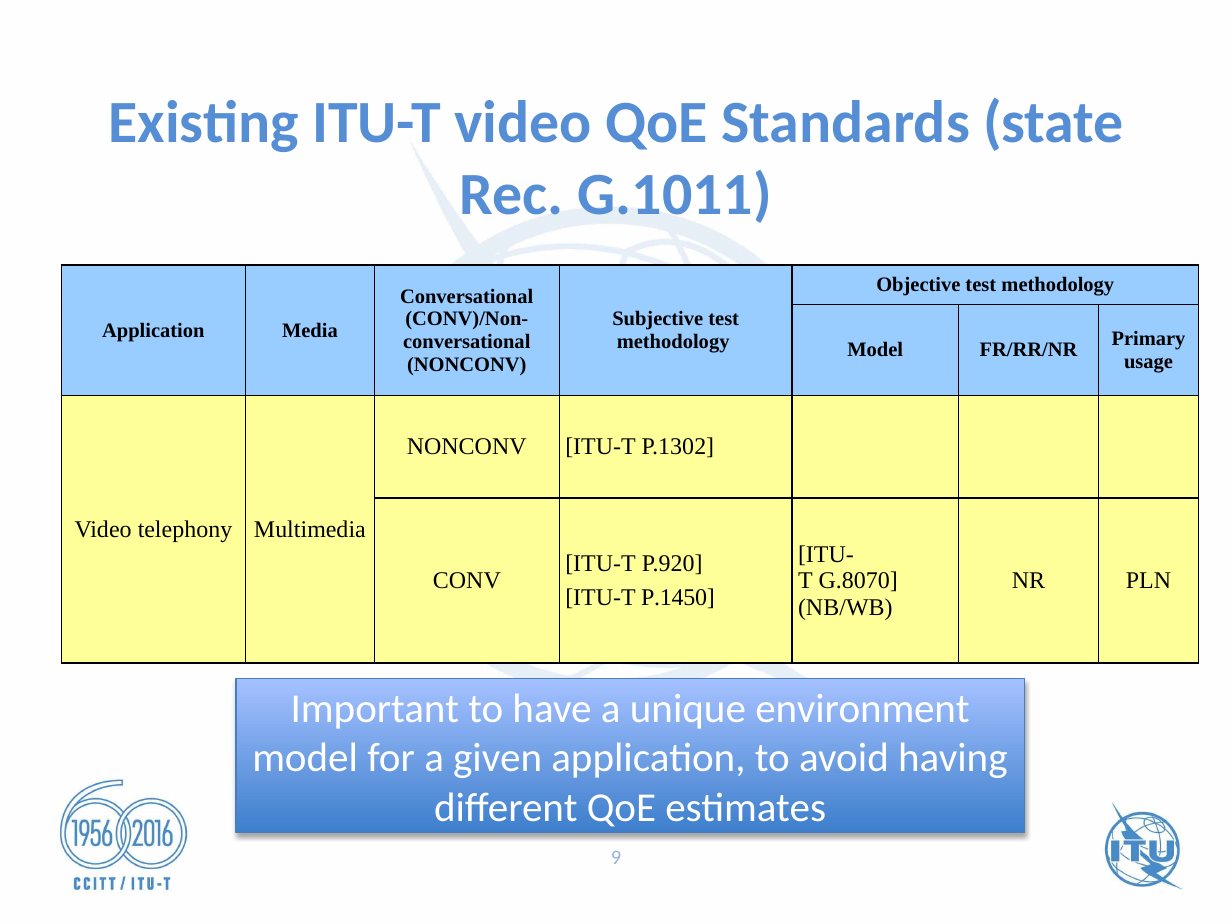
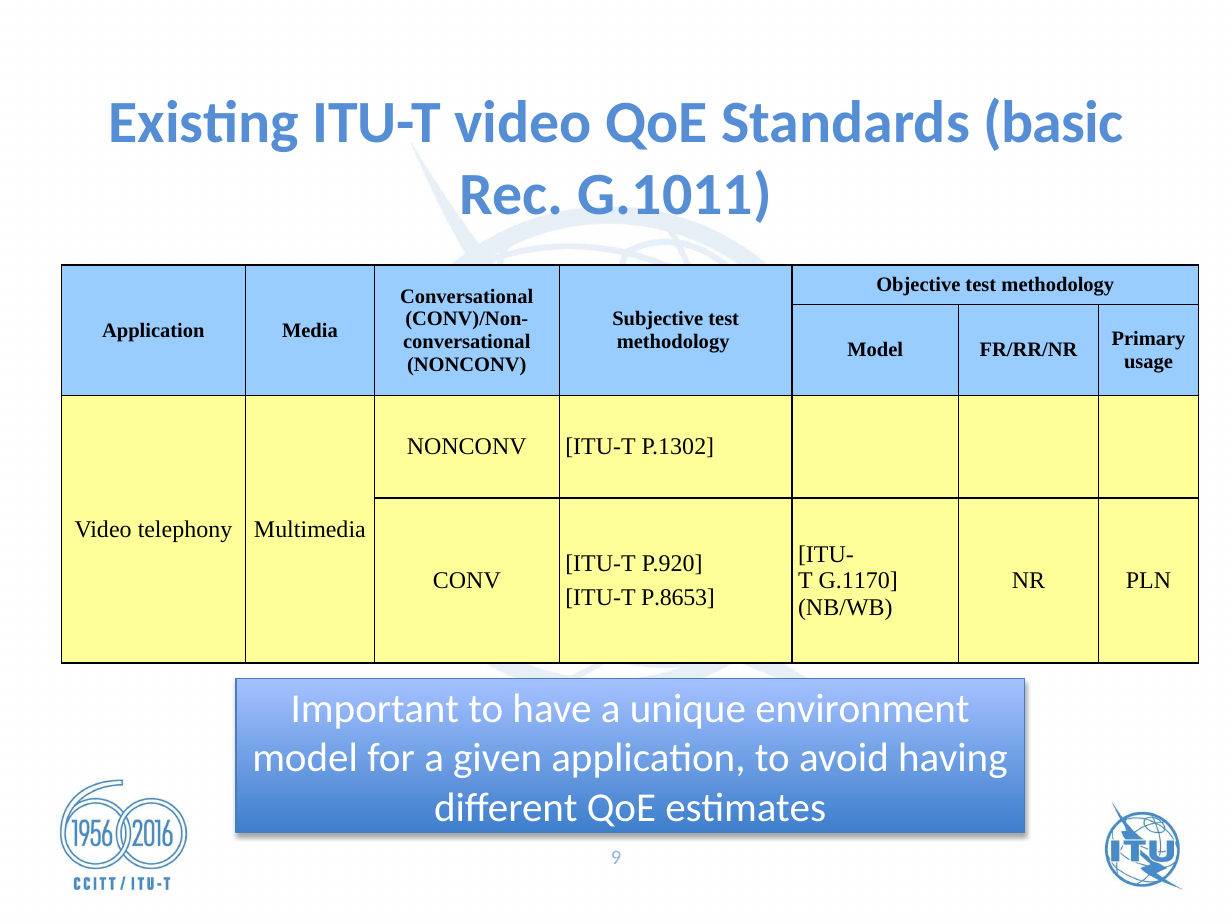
state: state -> basic (1053, 123)
G.8070: G.8070 -> G.1170 (858, 581)
P.1450: P.1450 -> P.8653 (678, 597)
